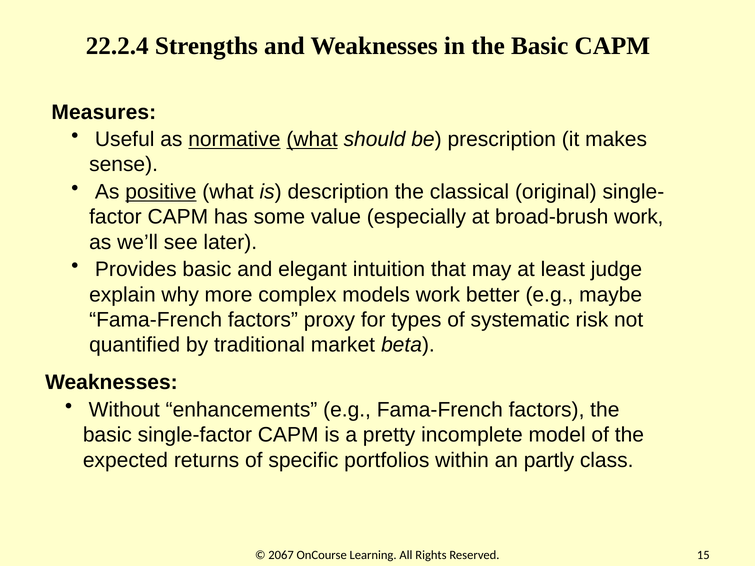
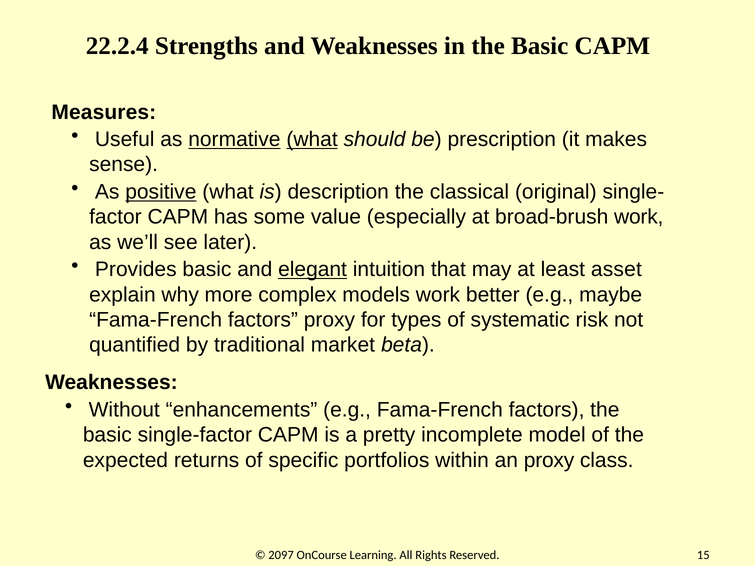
elegant underline: none -> present (313, 270)
judge: judge -> asset (616, 270)
an partly: partly -> proxy (549, 460)
2067: 2067 -> 2097 (281, 556)
